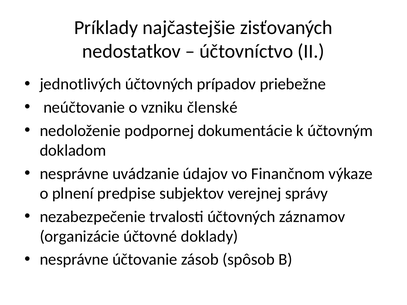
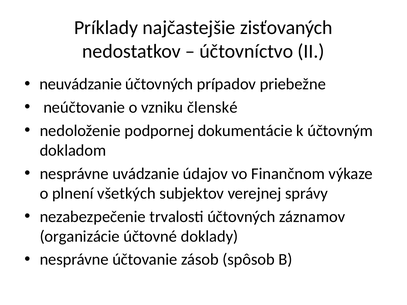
jednotlivých: jednotlivých -> neuvádzanie (81, 84)
predpise: predpise -> všetkých (127, 193)
